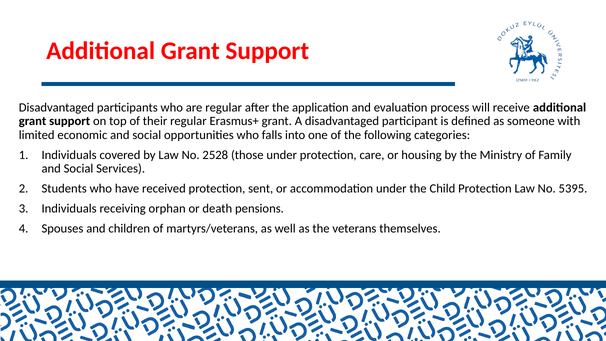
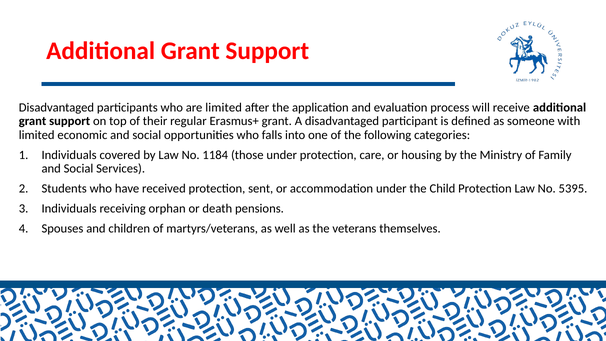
are regular: regular -> limited (224, 108)
2528: 2528 -> 1184 (215, 155)
